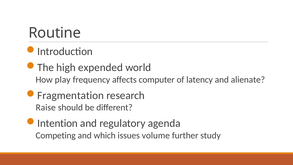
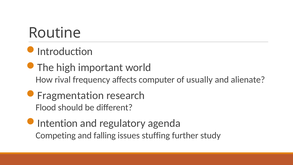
expended: expended -> important (101, 67)
play: play -> rival (63, 80)
latency: latency -> usually (200, 80)
Raise: Raise -> Flood (46, 107)
which: which -> falling (105, 135)
volume: volume -> stuffing (156, 135)
